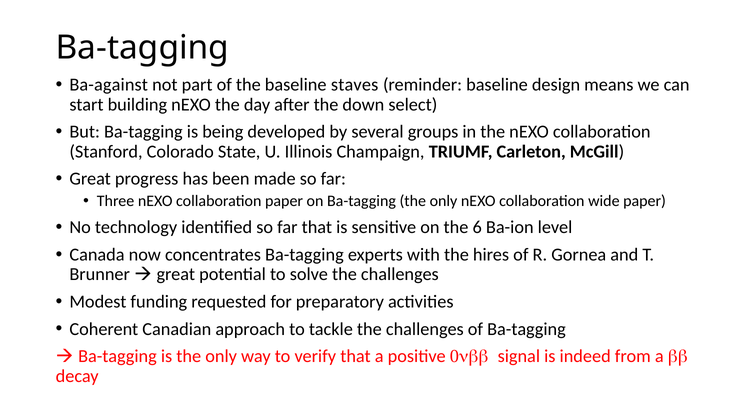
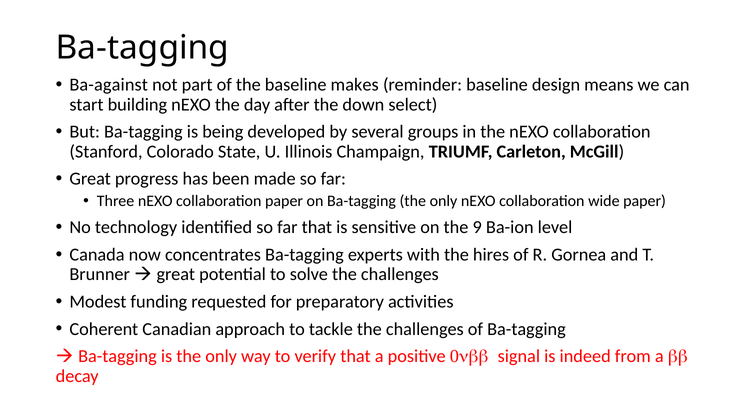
staves: staves -> makes (355, 85)
6: 6 -> 9 (477, 227)
